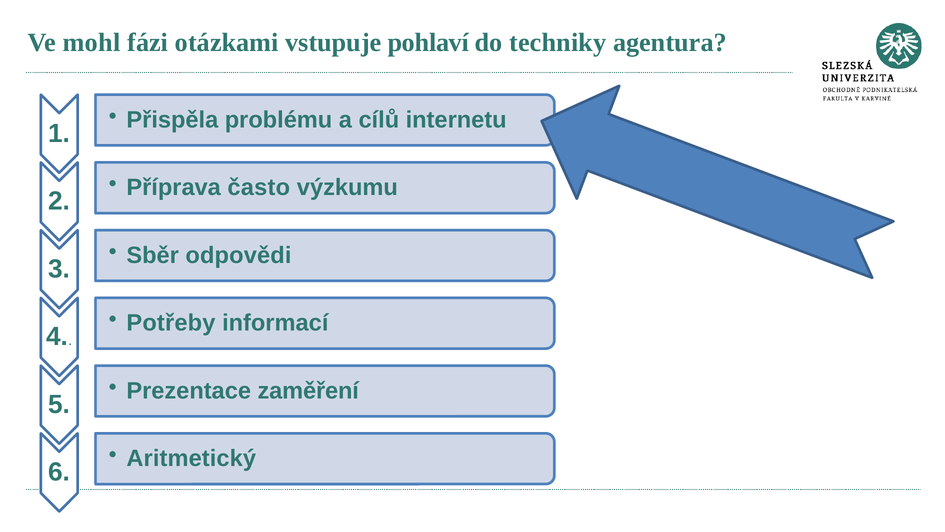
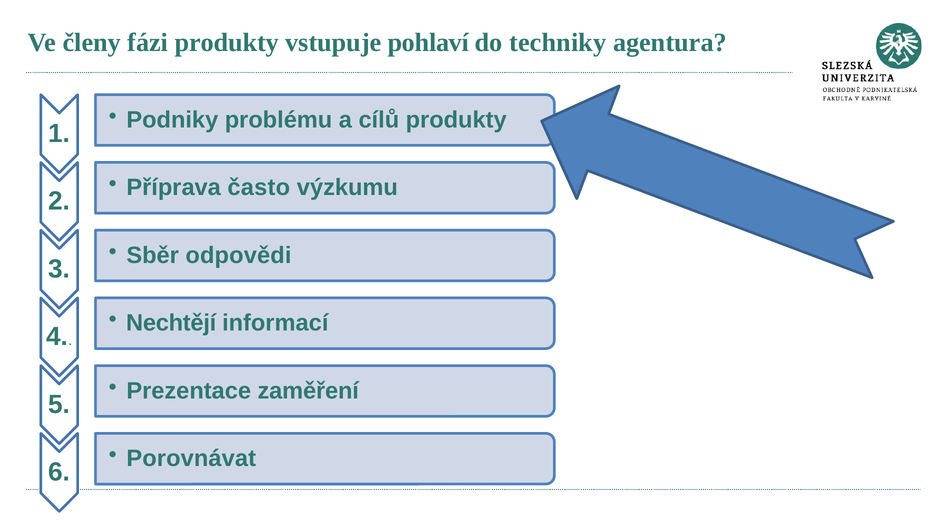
mohl: mohl -> členy (92, 42)
fázi otázkami: otázkami -> produkty (227, 42)
Přispěla: Přispěla -> Podniky (172, 120)
cílů internetu: internetu -> produkty (456, 120)
Potřeby: Potřeby -> Nechtějí (171, 323)
Aritmetický: Aritmetický -> Porovnávat (191, 458)
